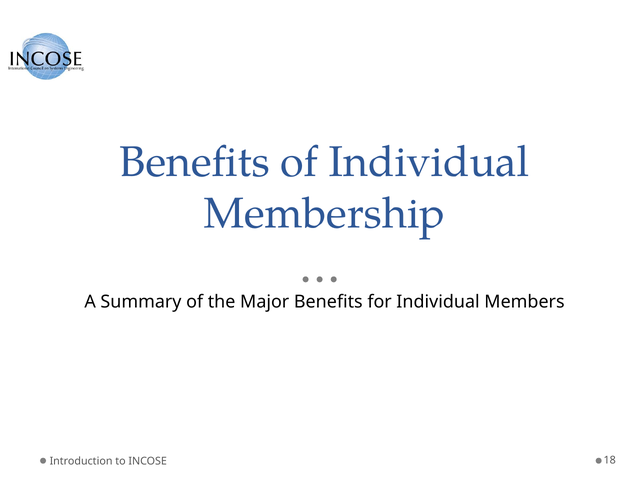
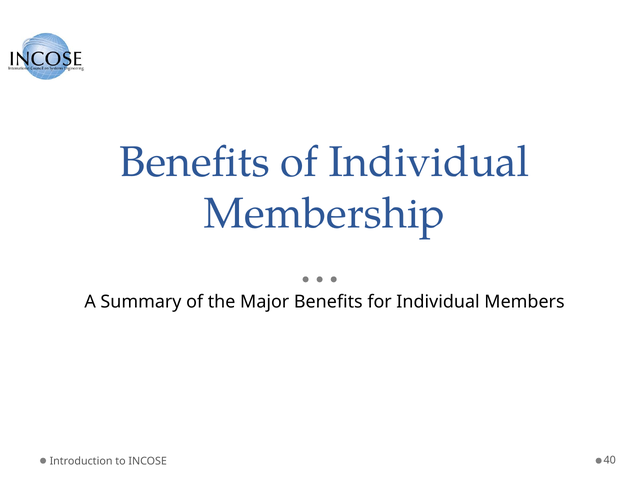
18: 18 -> 40 (610, 460)
